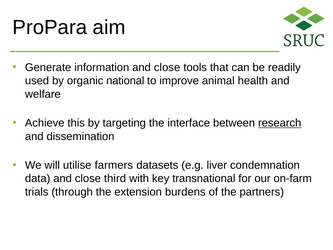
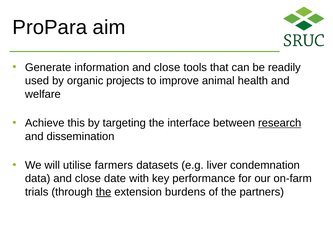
national: national -> projects (125, 81)
third: third -> date (115, 178)
transnational: transnational -> performance (204, 178)
the underline: none -> present (104, 192)
